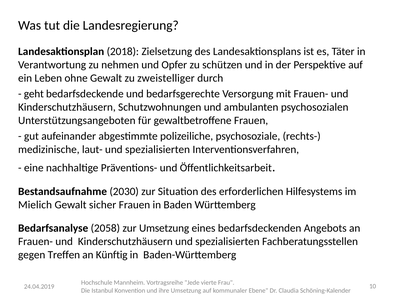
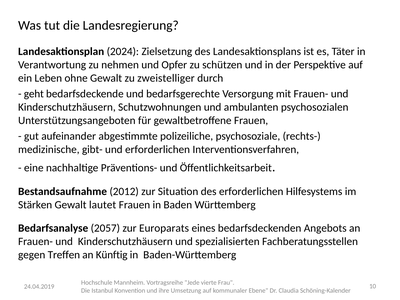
2018: 2018 -> 2024 (123, 52)
laut-: laut- -> gibt- (92, 149)
spezialisierten: spezialisierten -> erforderlichen (158, 149)
2030: 2030 -> 2012 (124, 191)
Mielich: Mielich -> Stärken (35, 205)
sicher: sicher -> lautet (103, 205)
2058: 2058 -> 2057 (105, 228)
zur Umsetzung: Umsetzung -> Europarats (164, 228)
